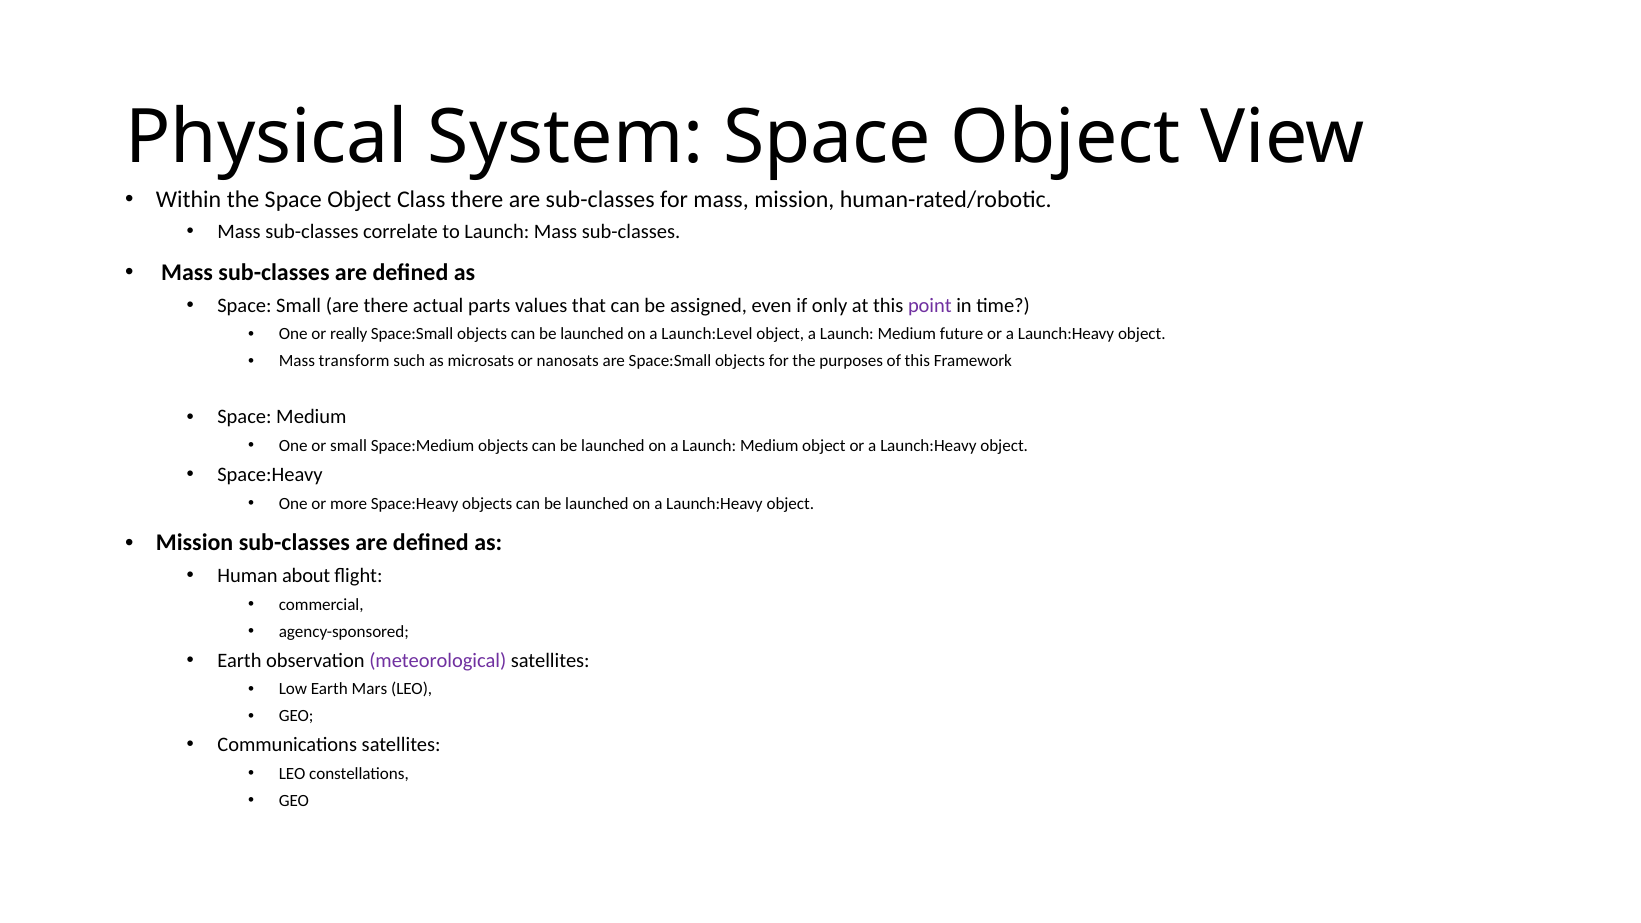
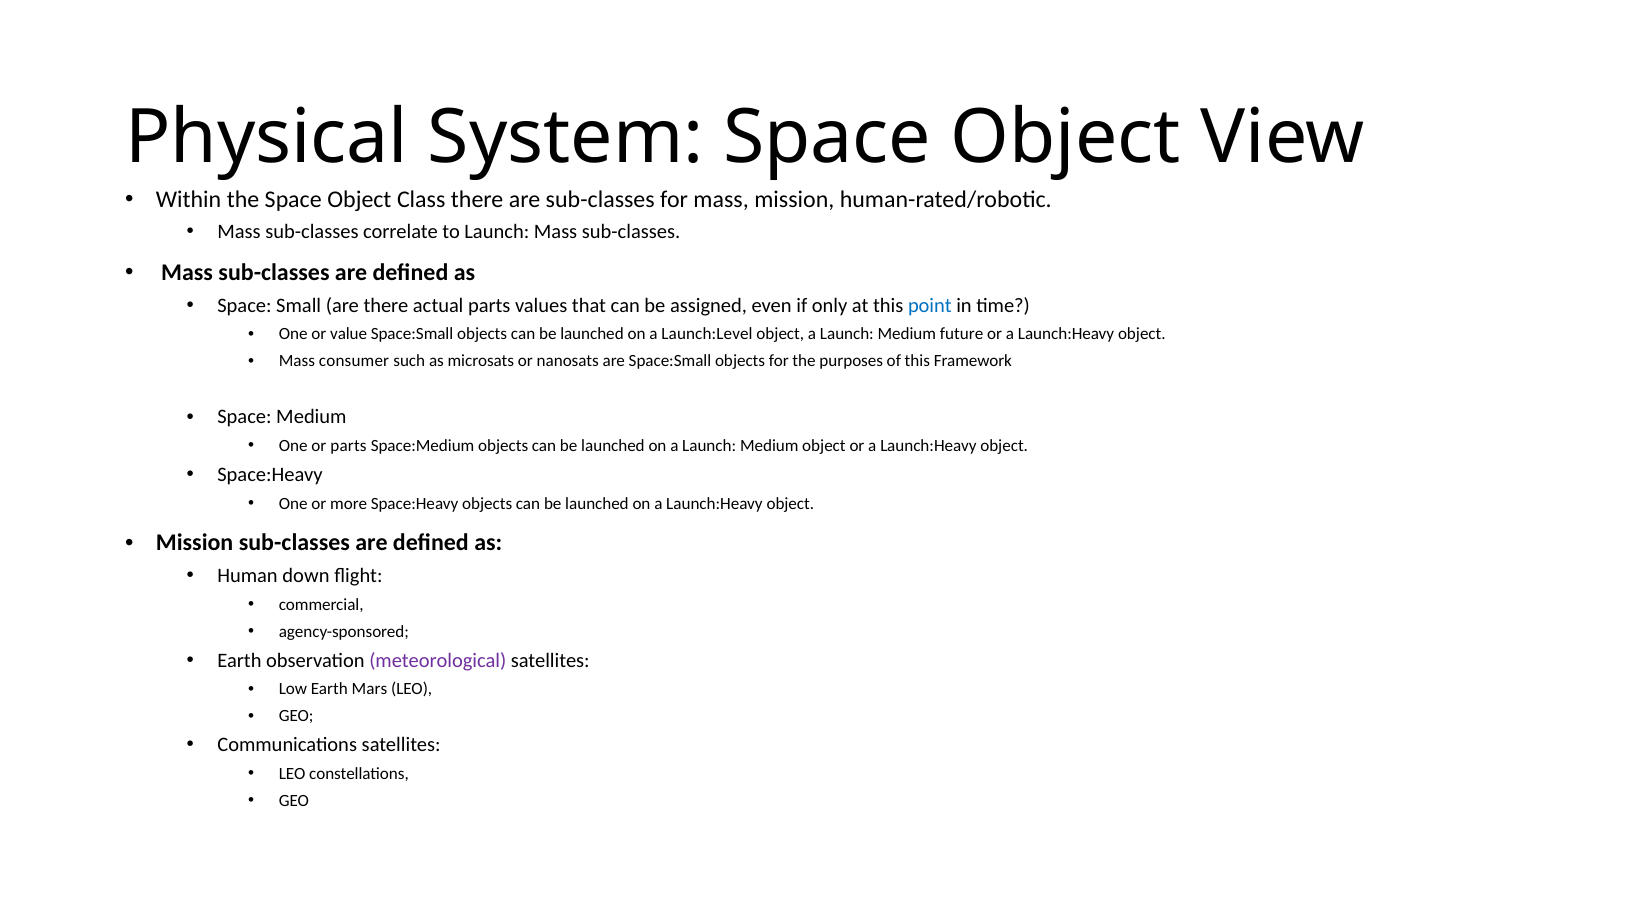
point colour: purple -> blue (930, 305)
really: really -> value (349, 334)
transform: transform -> consumer (354, 361)
or small: small -> parts (349, 446)
about: about -> down (306, 576)
